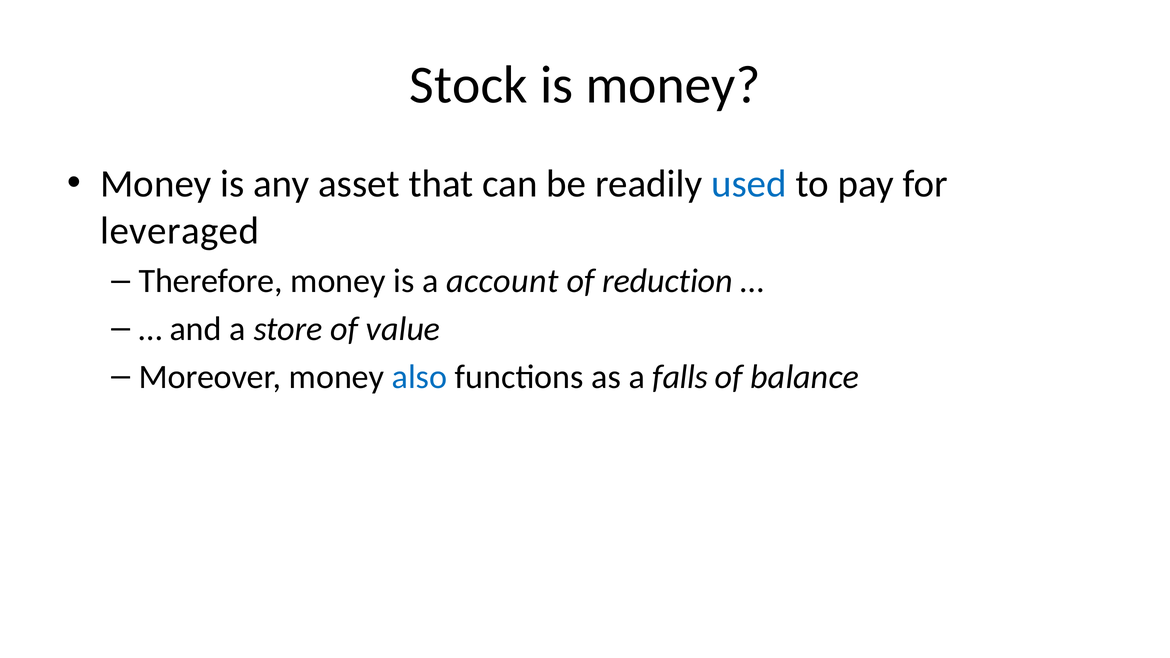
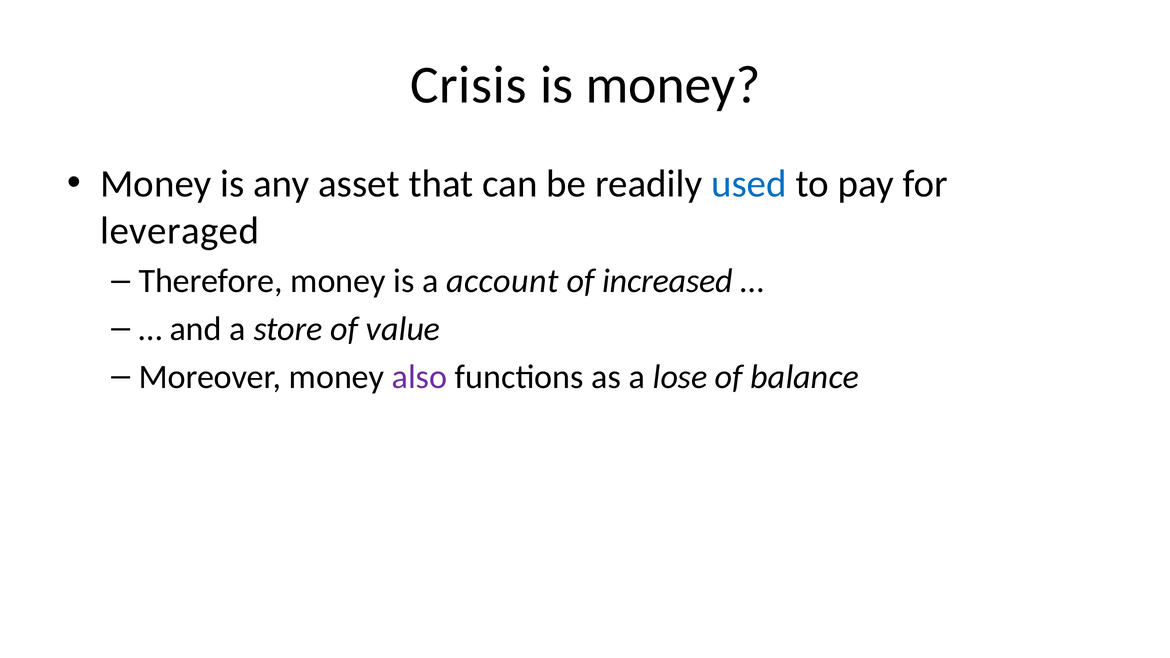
Stock: Stock -> Crisis (468, 85)
reduction: reduction -> increased (668, 281)
also colour: blue -> purple (420, 377)
falls: falls -> lose (680, 377)
